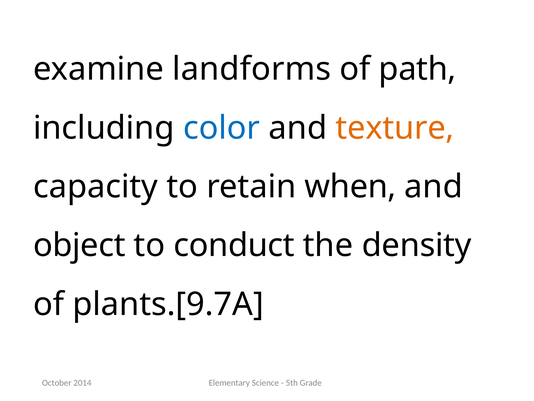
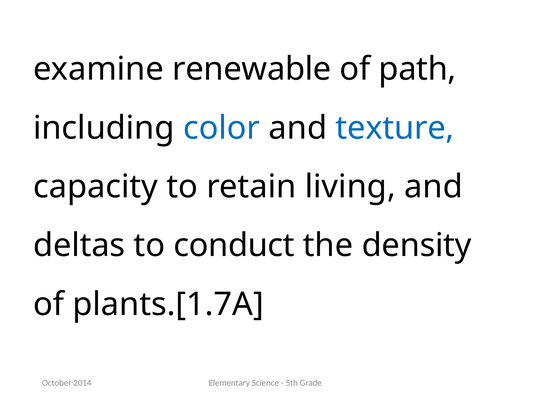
landforms: landforms -> renewable (252, 69)
texture colour: orange -> blue (395, 128)
when: when -> living (350, 186)
object: object -> deltas (79, 245)
plants.[9.7A: plants.[9.7A -> plants.[1.7A (168, 304)
